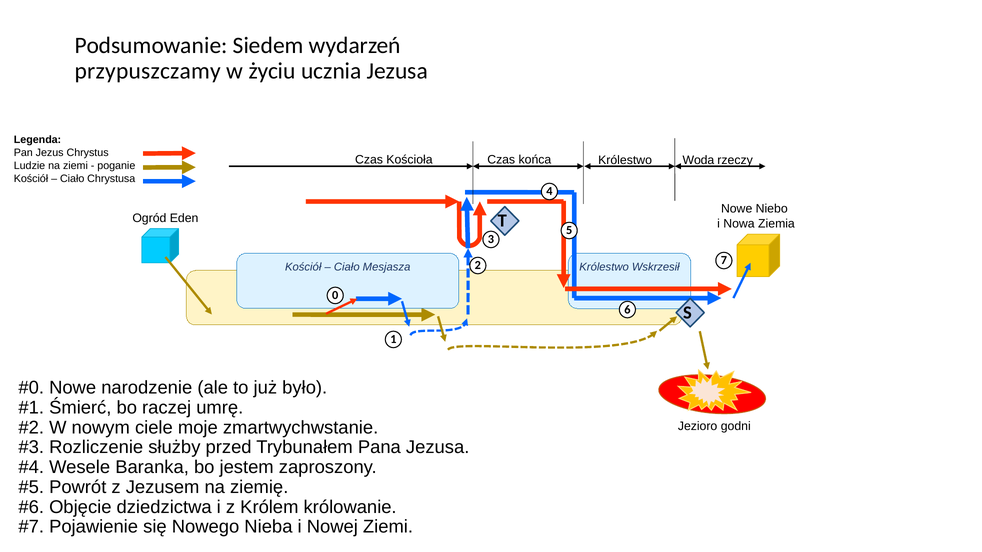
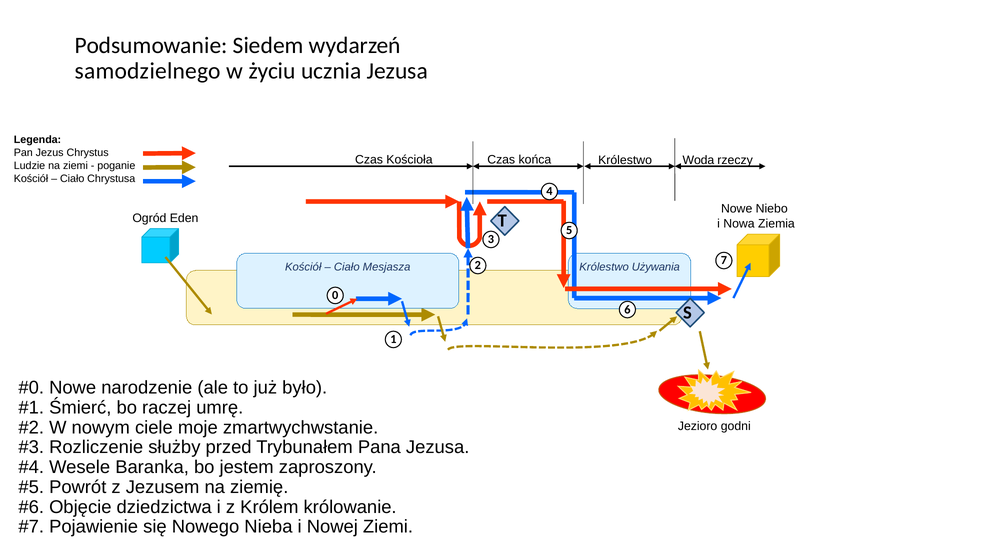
przypuszczamy: przypuszczamy -> samodzielnego (148, 71)
Wskrzesił: Wskrzesił -> Używania (656, 267)
